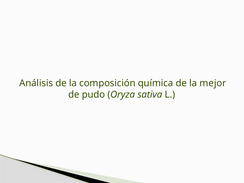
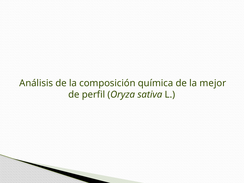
pudo: pudo -> perfil (94, 95)
